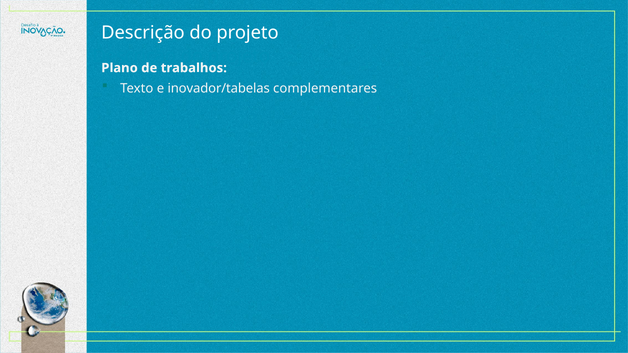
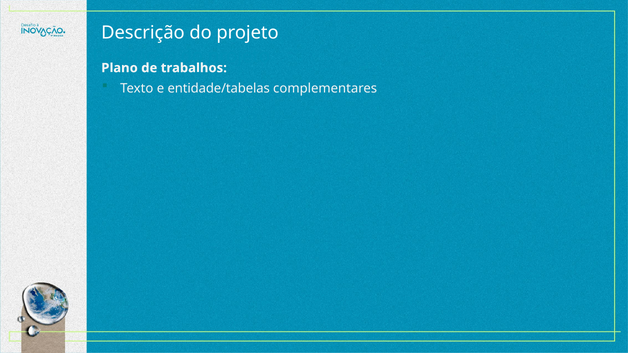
inovador/tabelas: inovador/tabelas -> entidade/tabelas (219, 88)
